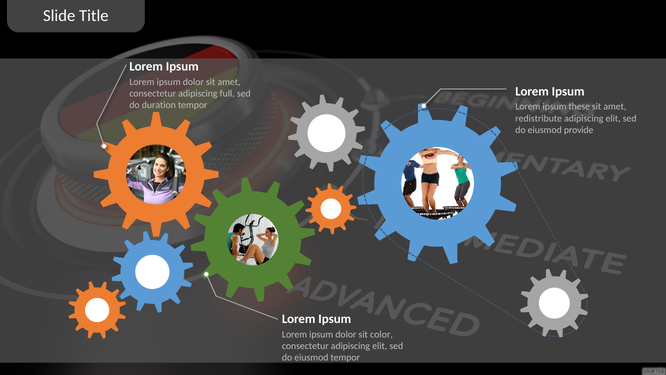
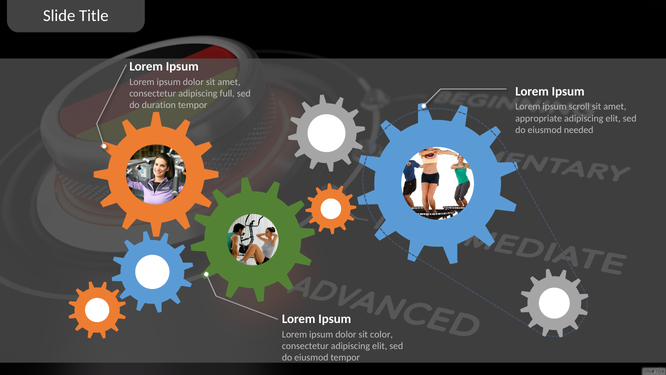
these: these -> scroll (579, 107)
redistribute: redistribute -> appropriate (539, 118)
provide: provide -> needed (579, 130)
